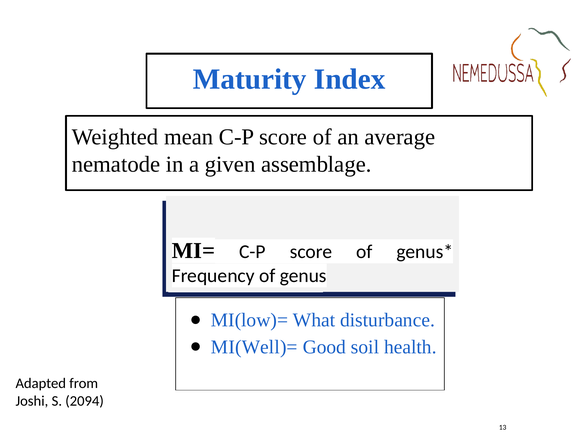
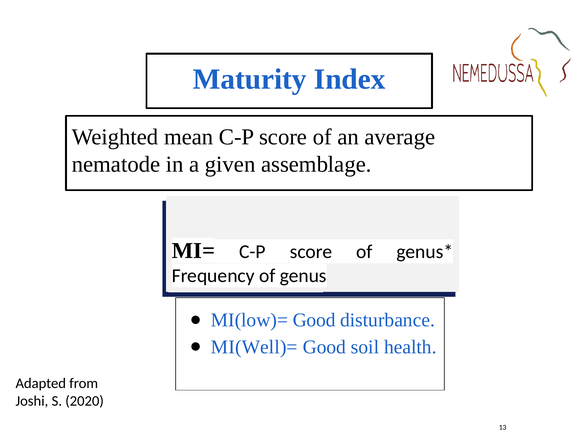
MI(low)= What: What -> Good (314, 321)
2094: 2094 -> 2020 (85, 401)
